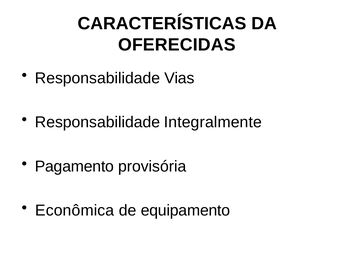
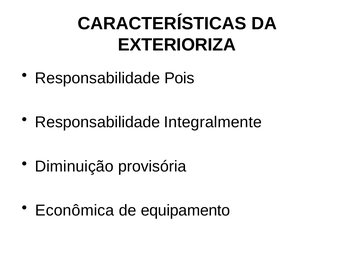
OFERECIDAS: OFERECIDAS -> EXTERIORIZA (177, 45)
Vias: Vias -> Pois (179, 78)
Pagamento: Pagamento -> Diminuição (74, 166)
